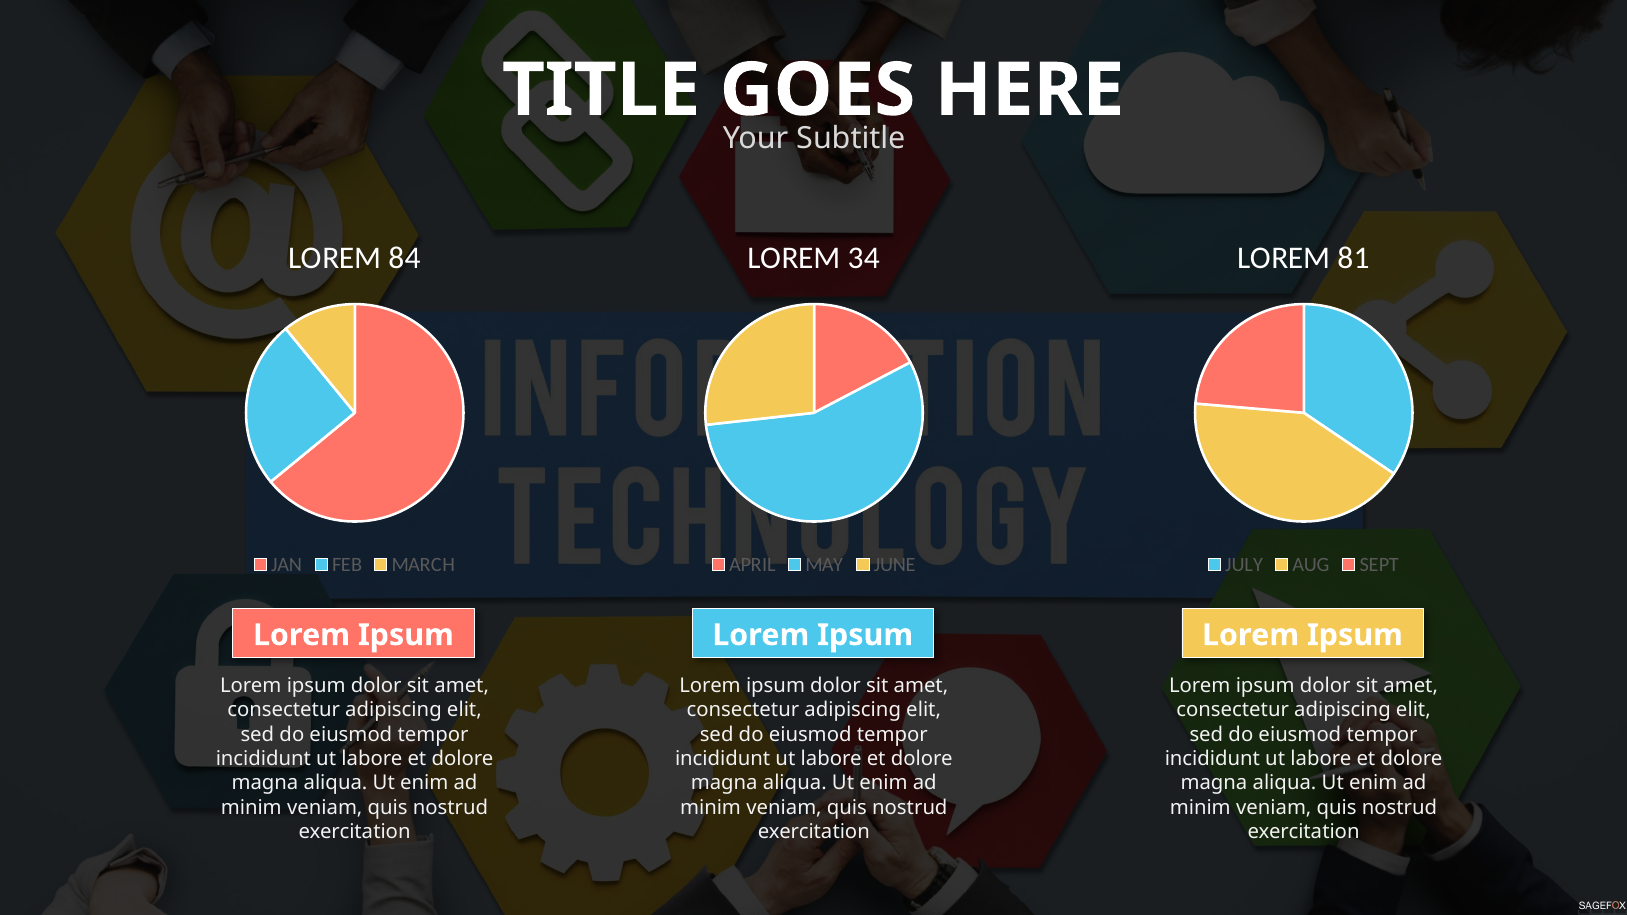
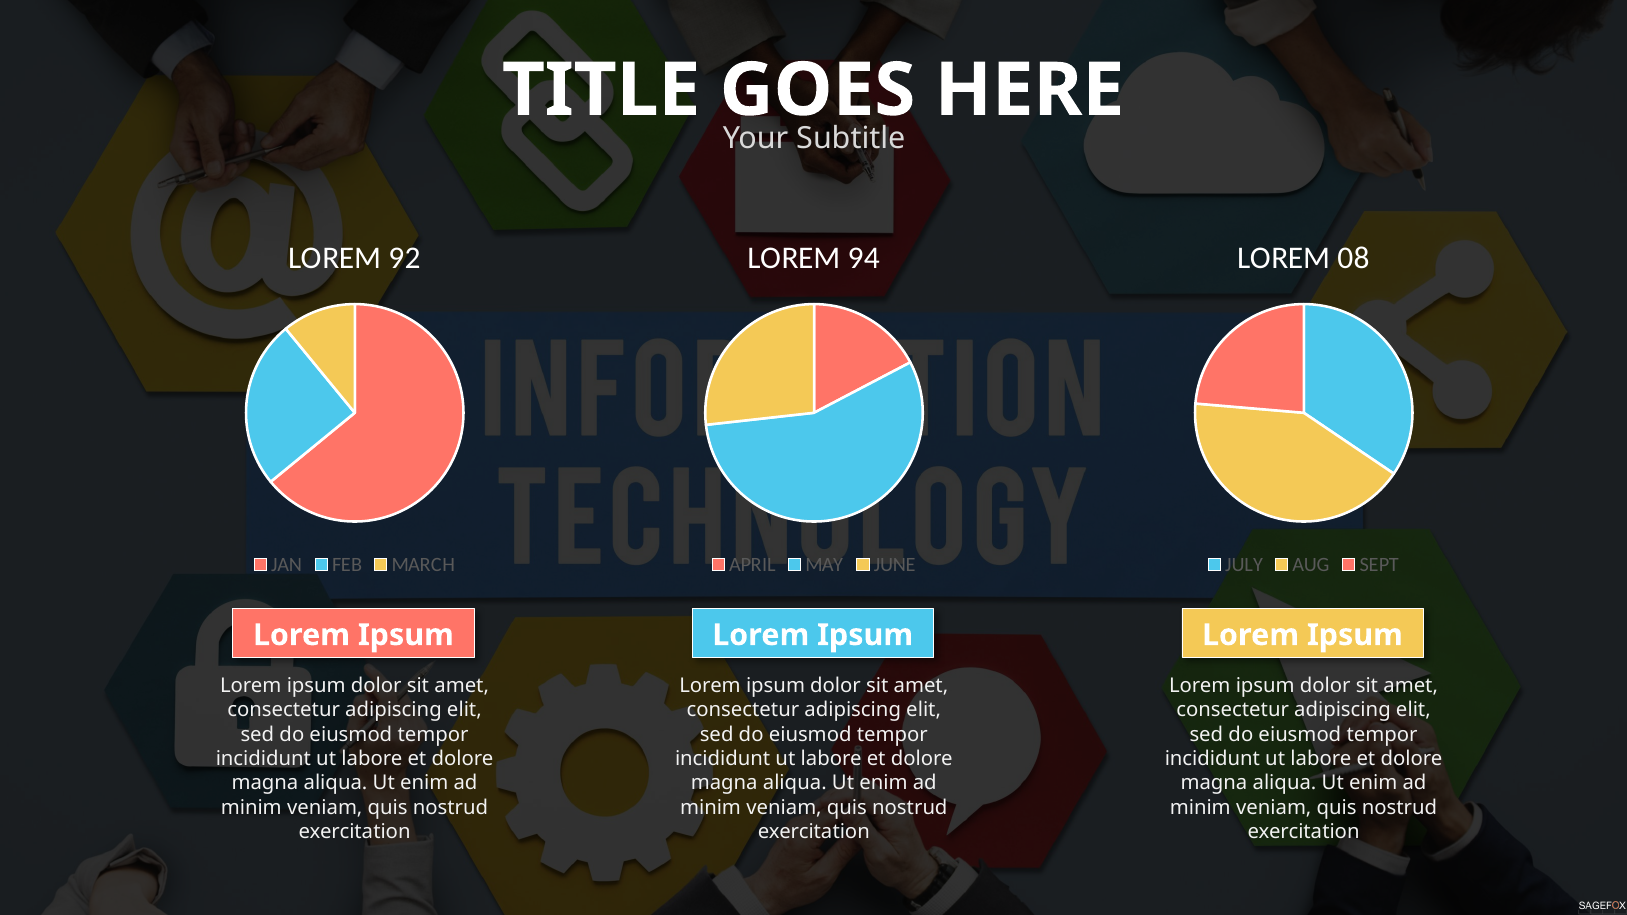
84: 84 -> 92 (404, 259)
34: 34 -> 94 (864, 259)
81: 81 -> 08 (1353, 259)
